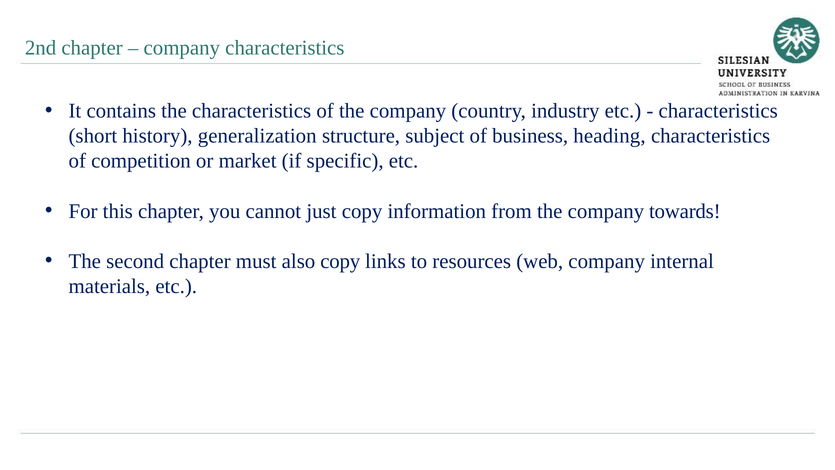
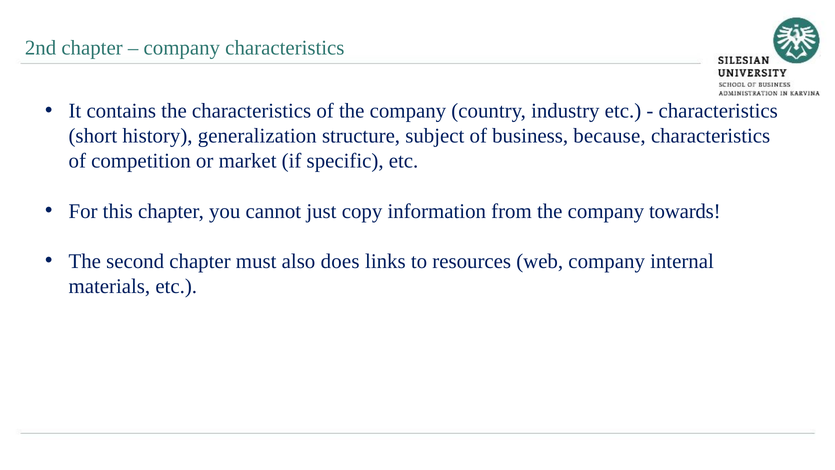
heading: heading -> because (609, 136)
also copy: copy -> does (340, 261)
